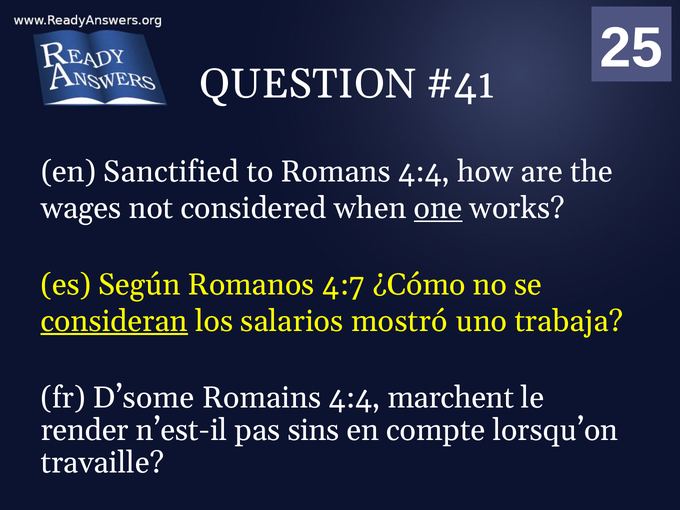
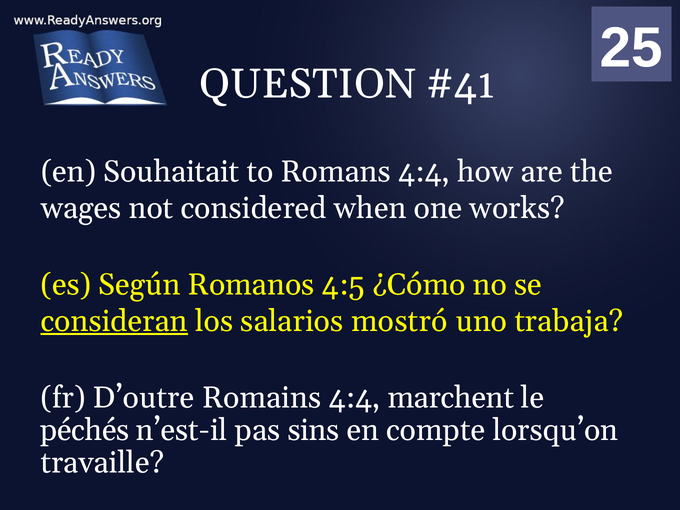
Sanctified: Sanctified -> Souhaitait (171, 172)
one underline: present -> none (438, 208)
4:7: 4:7 -> 4:5 (343, 285)
D’some: D’some -> D’outre (144, 398)
render: render -> péchés (85, 430)
